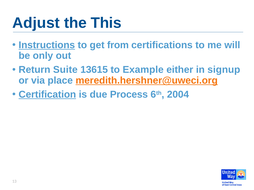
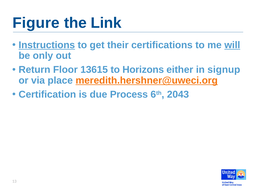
Adjust: Adjust -> Figure (36, 23)
This: This -> Link (106, 23)
from: from -> their (118, 45)
will underline: none -> present (232, 45)
Suite: Suite -> Floor (65, 70)
Example: Example -> Horizons (143, 70)
Certification underline: present -> none (47, 95)
2004: 2004 -> 2043 (178, 95)
